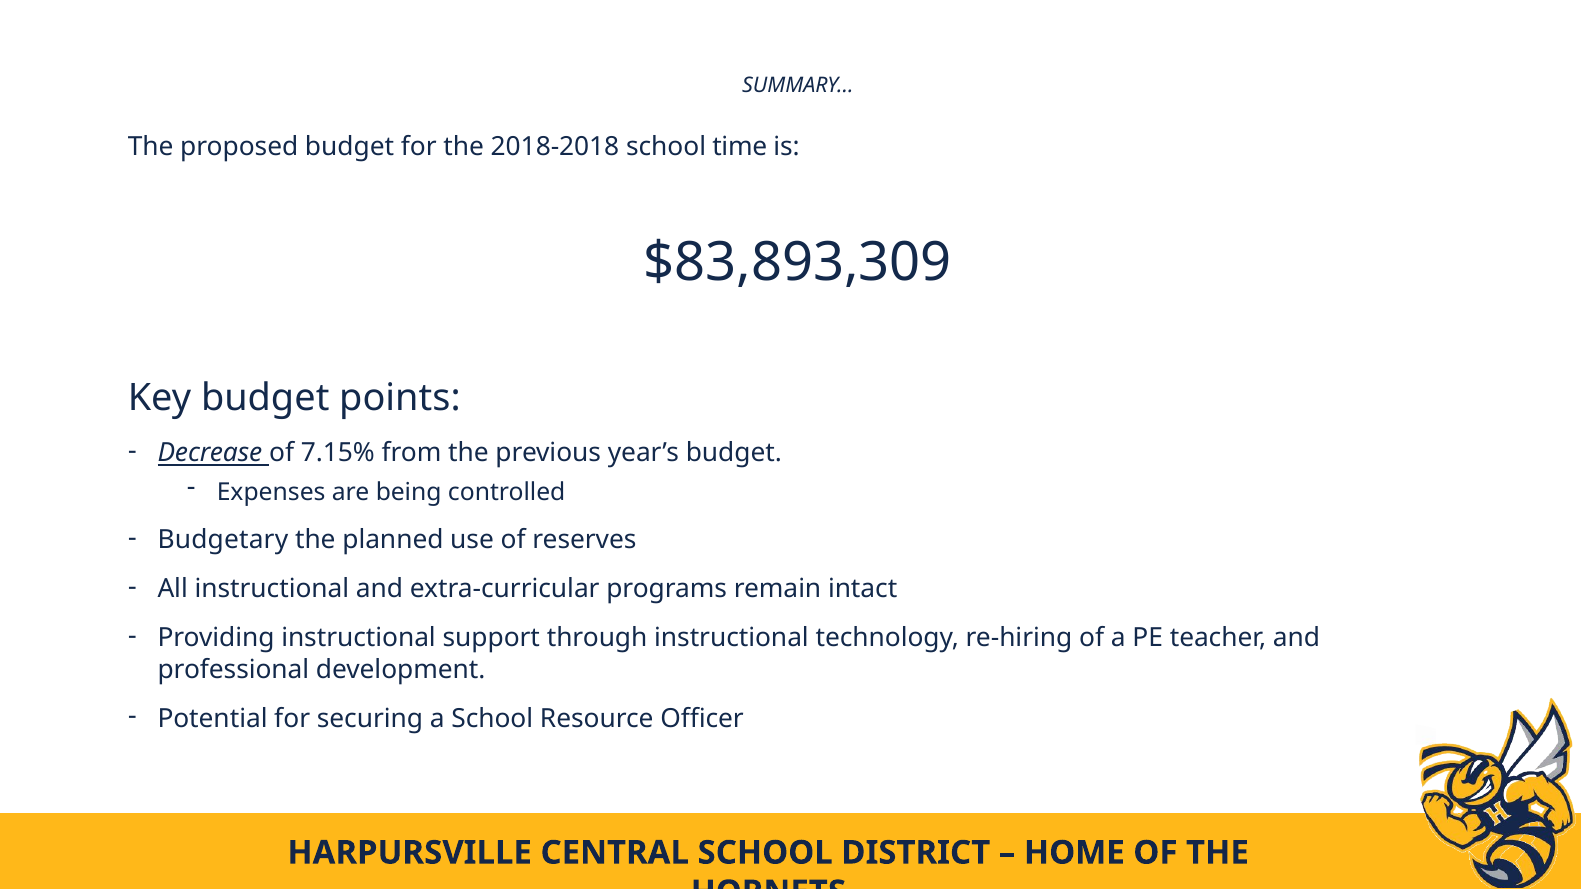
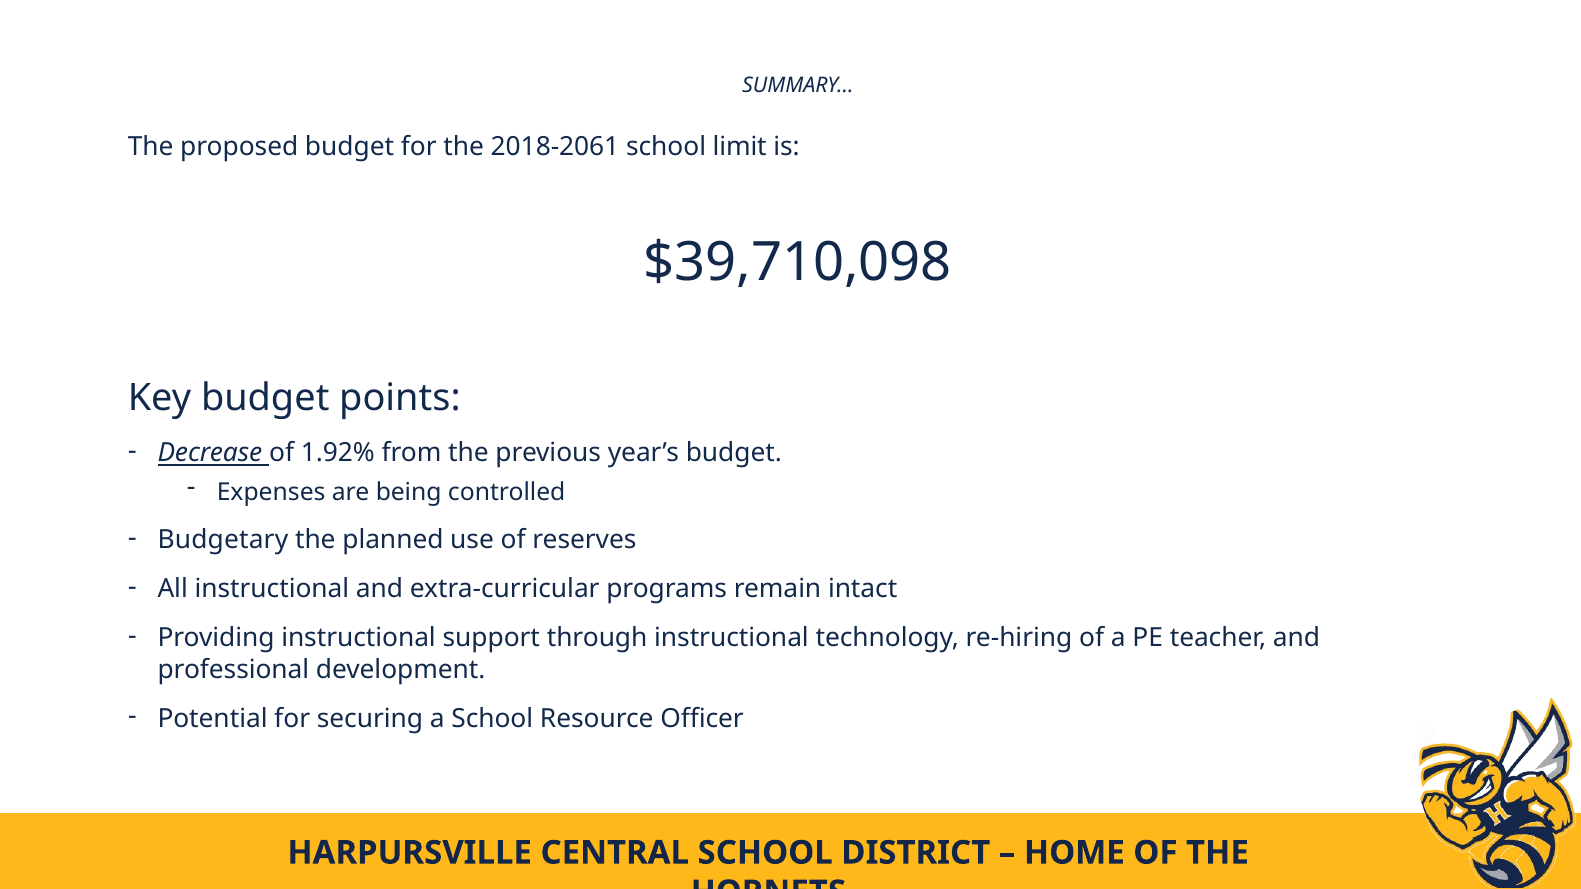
2018-2018: 2018-2018 -> 2018-2061 (555, 147)
time: time -> limit (740, 147)
$83,893,309: $83,893,309 -> $39,710,098 (798, 263)
7.15%: 7.15% -> 1.92% (338, 453)
